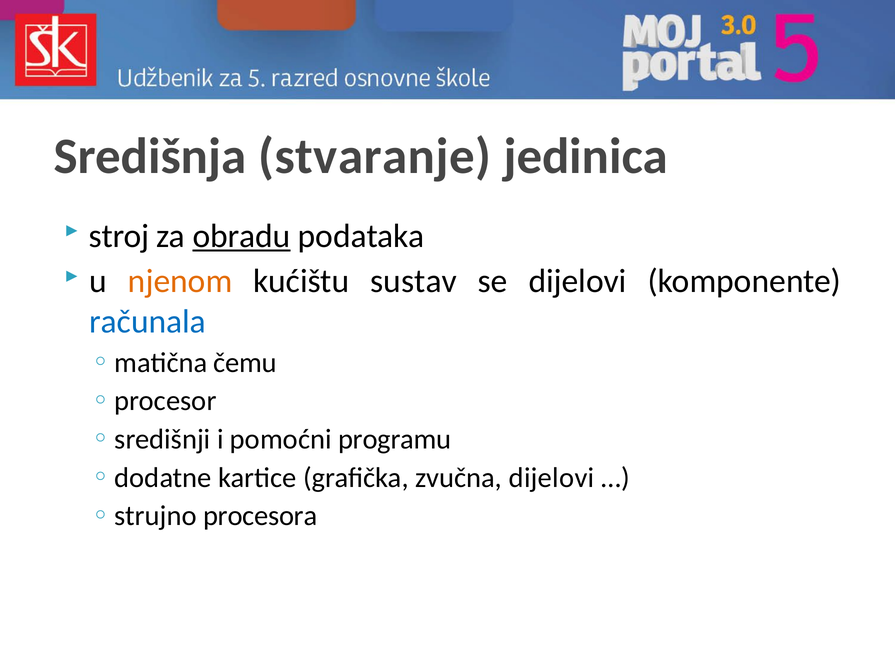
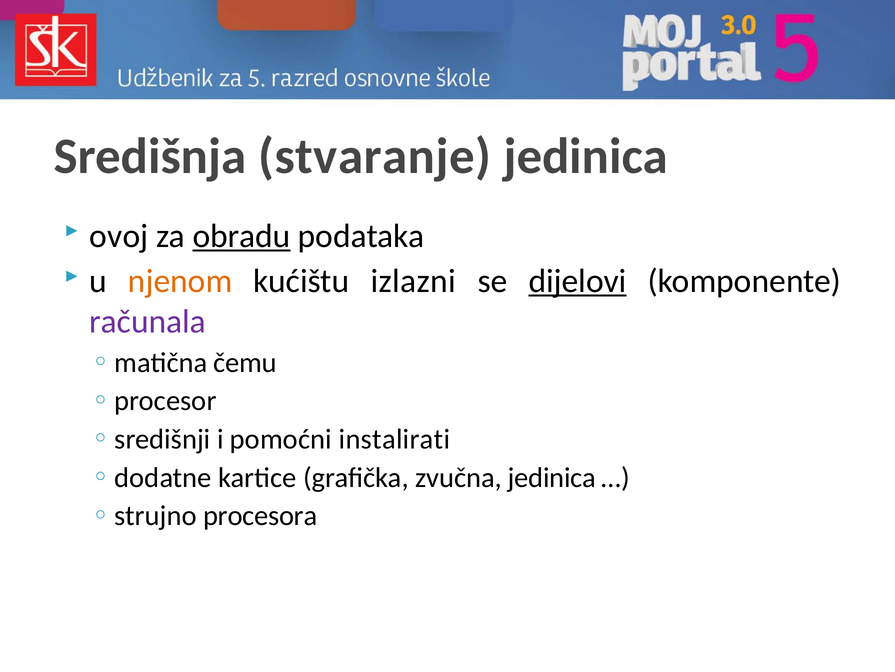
stroj: stroj -> ovoj (119, 236)
sustav: sustav -> izlazni (413, 281)
dijelovi underline: none -> present (578, 281)
računala colour: blue -> purple (148, 321)
programu: programu -> instalirati (395, 439)
zvučna dijelovi: dijelovi -> jedinica (552, 477)
